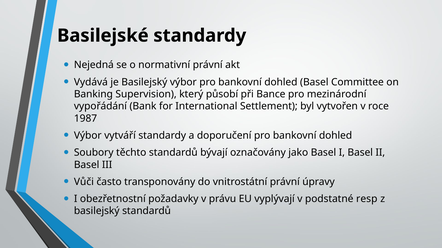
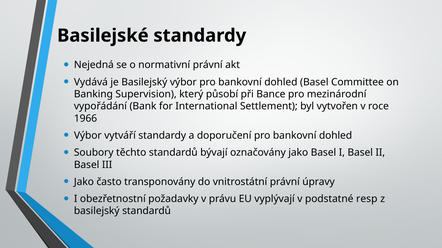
1987: 1987 -> 1966 (86, 119)
Vůči: Vůči -> Jako (84, 182)
